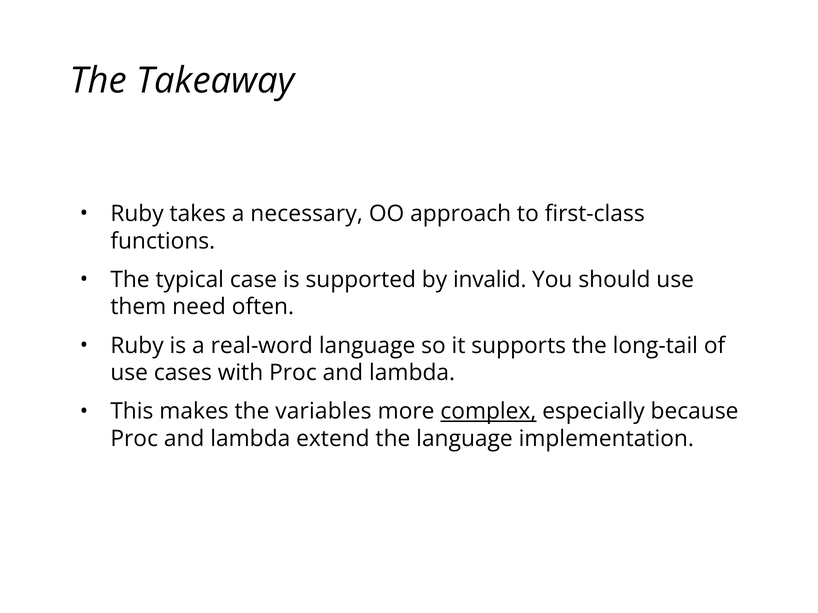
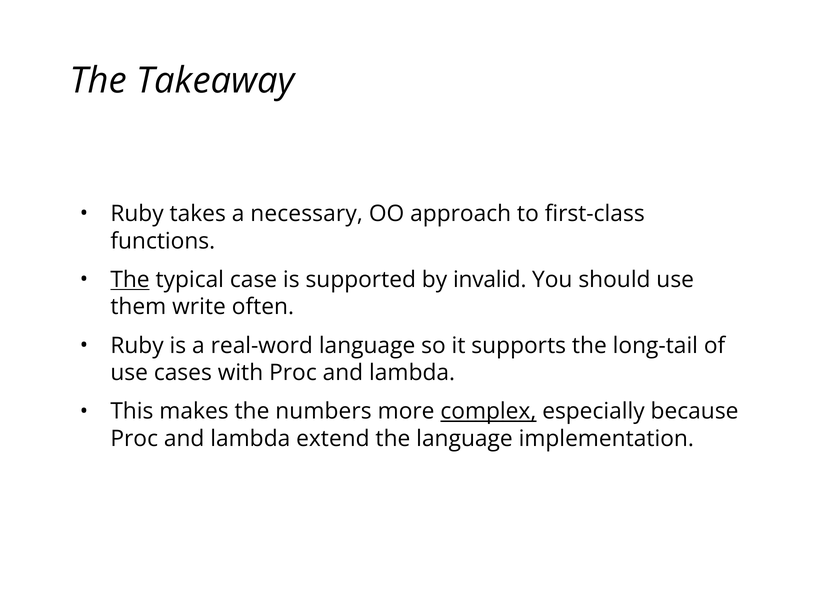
The underline: none -> present (130, 280)
need: need -> write (199, 307)
variables: variables -> numbers (323, 412)
